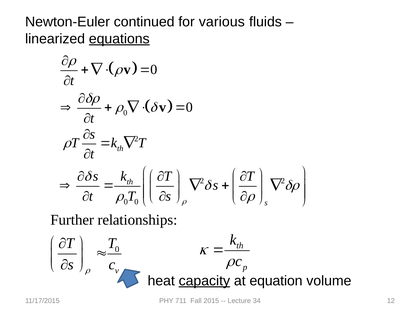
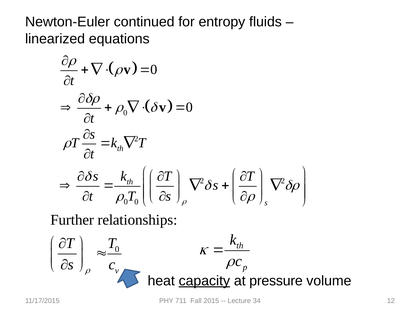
various: various -> entropy (222, 22)
equations underline: present -> none (119, 39)
equation: equation -> pressure (276, 281)
